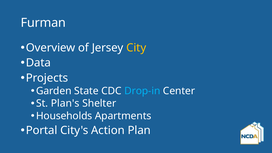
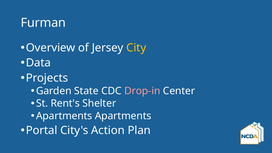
Drop-in colour: light blue -> pink (142, 91)
Plan's: Plan's -> Rent's (65, 103)
Households: Households -> Apartments (64, 116)
